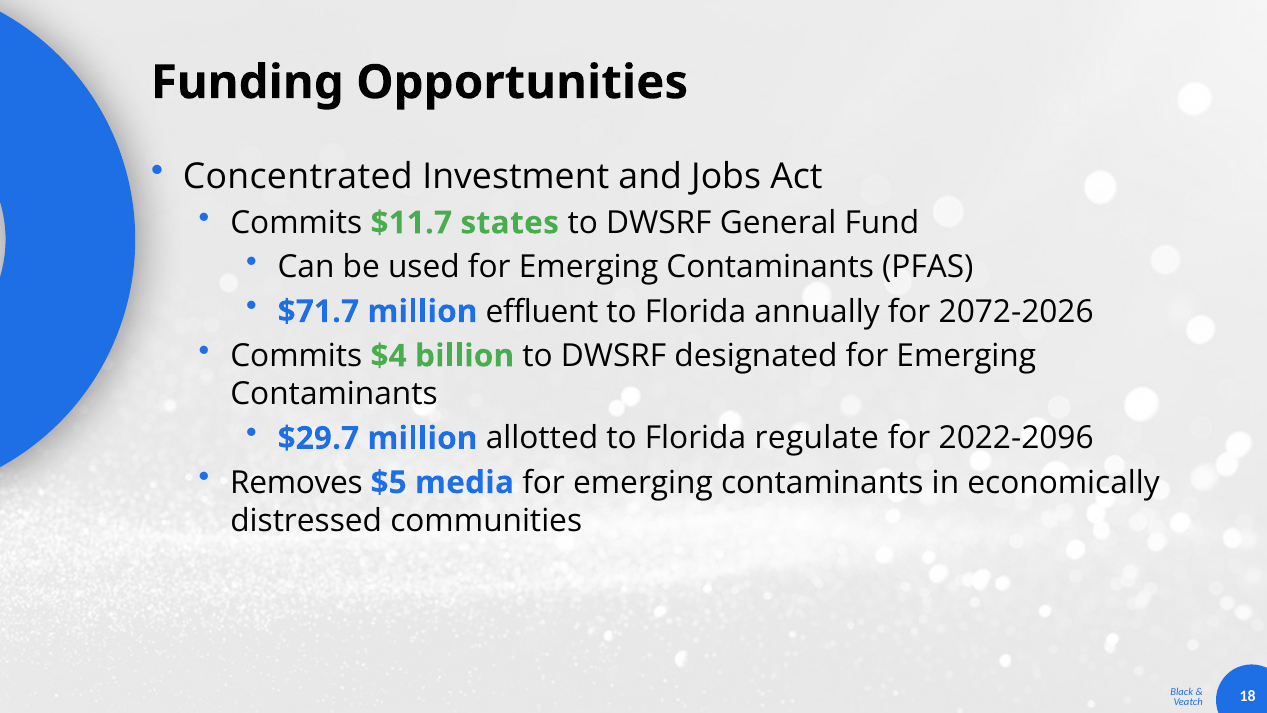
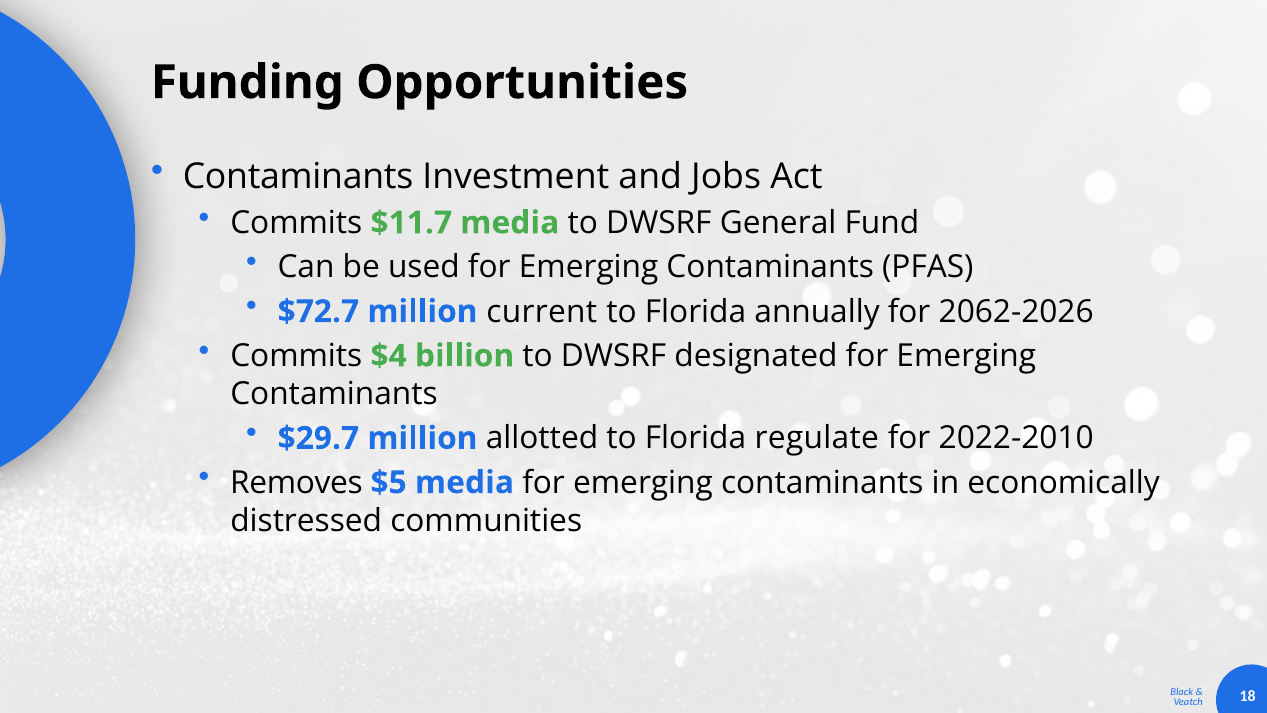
Concentrated: Concentrated -> Contaminants (298, 176)
$11.7 states: states -> media (510, 223)
$71.7: $71.7 -> $72.7 (318, 312)
effluent: effluent -> current (542, 312)
2072-2026: 2072-2026 -> 2062-2026 (1016, 312)
2022-2096: 2022-2096 -> 2022-2010 (1016, 438)
